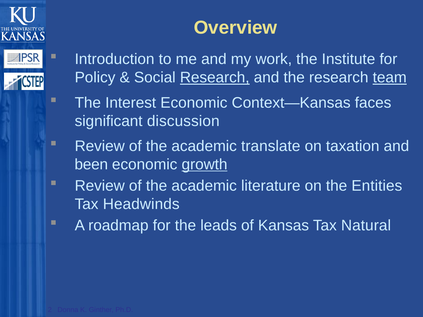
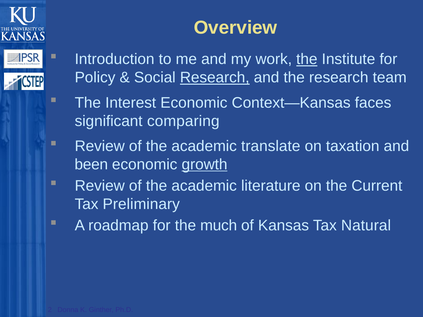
the underline: none -> present (307, 59)
team underline: present -> none (390, 78)
discussion: discussion -> comparing (183, 121)
Entities: Entities -> Current (377, 186)
Headwinds: Headwinds -> Preliminary (141, 204)
leads: leads -> much (219, 226)
